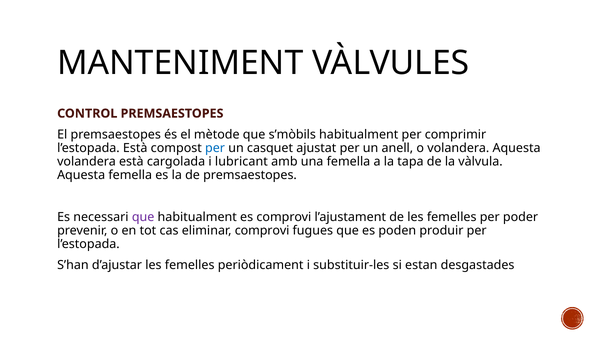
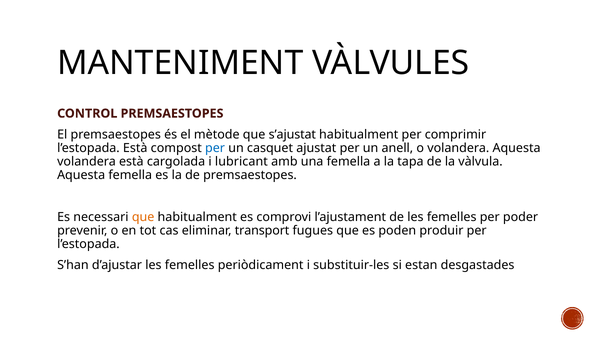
s’mòbils: s’mòbils -> s’ajustat (292, 134)
que colour: purple -> orange (143, 217)
eliminar comprovi: comprovi -> transport (262, 230)
